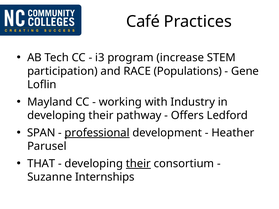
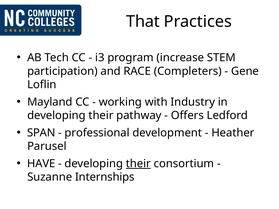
Café: Café -> That (143, 22)
Populations: Populations -> Completers (188, 71)
professional underline: present -> none (97, 133)
THAT: THAT -> HAVE (41, 164)
